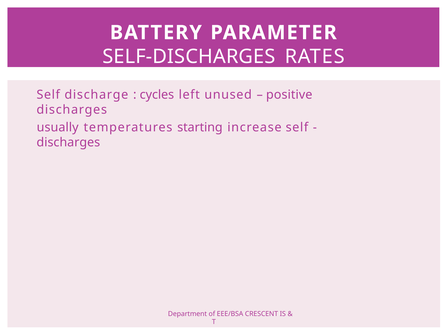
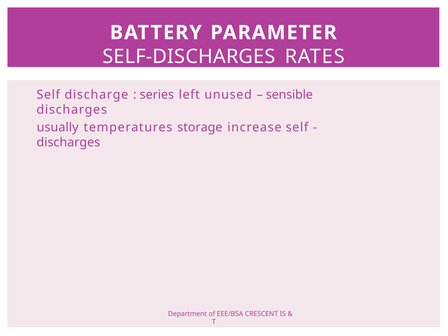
cycles: cycles -> series (157, 95)
positive: positive -> sensible (289, 95)
starting: starting -> storage (200, 128)
